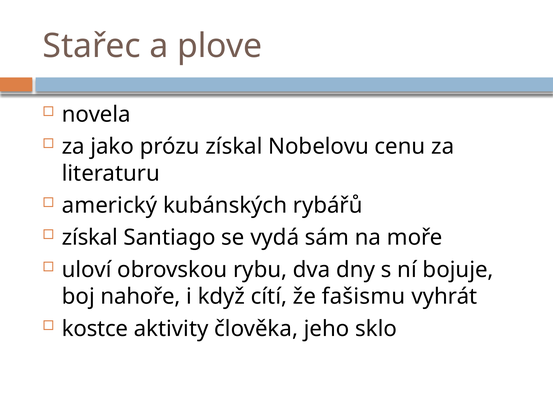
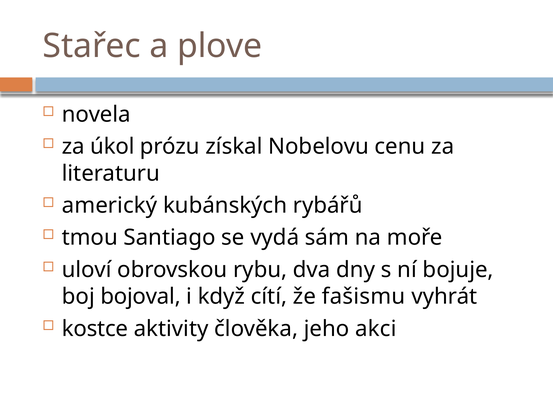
jako: jako -> úkol (112, 147)
získal: získal -> tmou (90, 237)
nahoře: nahoře -> bojoval (141, 296)
sklo: sklo -> akci (376, 328)
